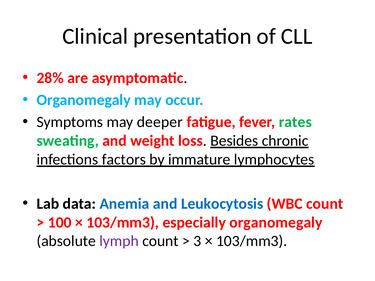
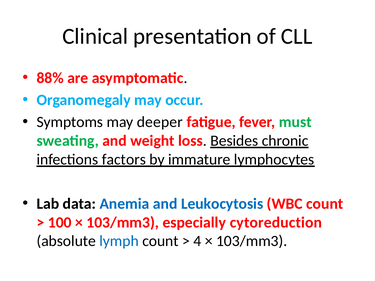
28%: 28% -> 88% (50, 78)
rates: rates -> must (295, 122)
especially organomegaly: organomegaly -> cytoreduction (276, 223)
lymph colour: purple -> blue (119, 241)
3: 3 -> 4 (197, 241)
